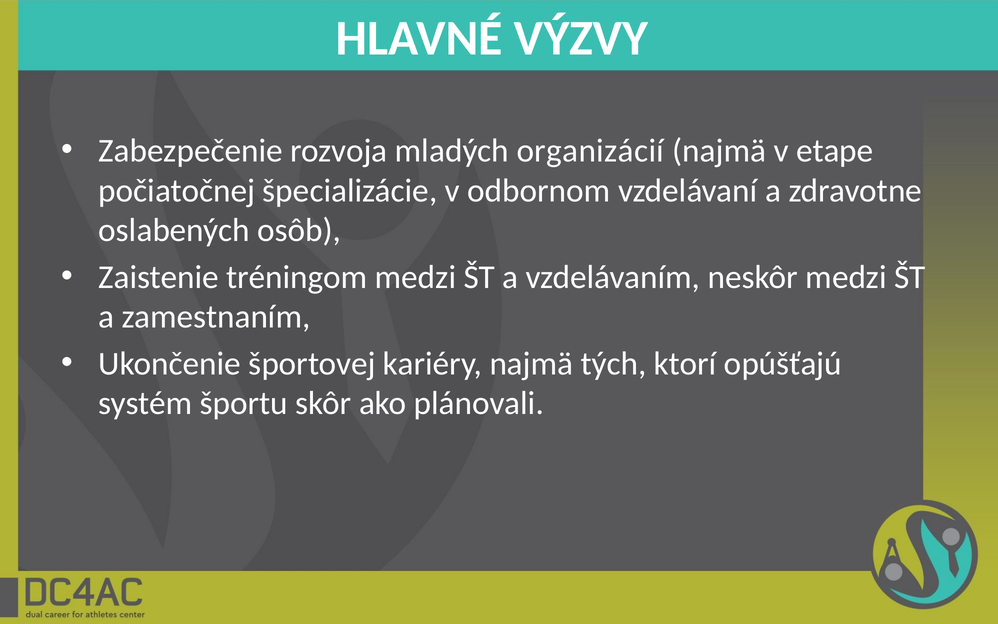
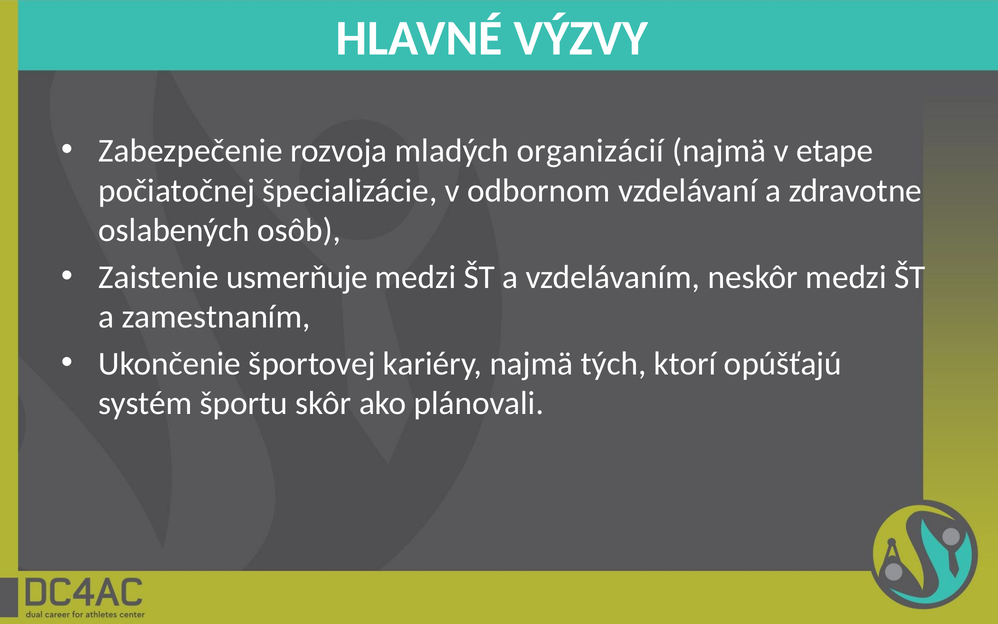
tréningom: tréningom -> usmerňuje (297, 277)
